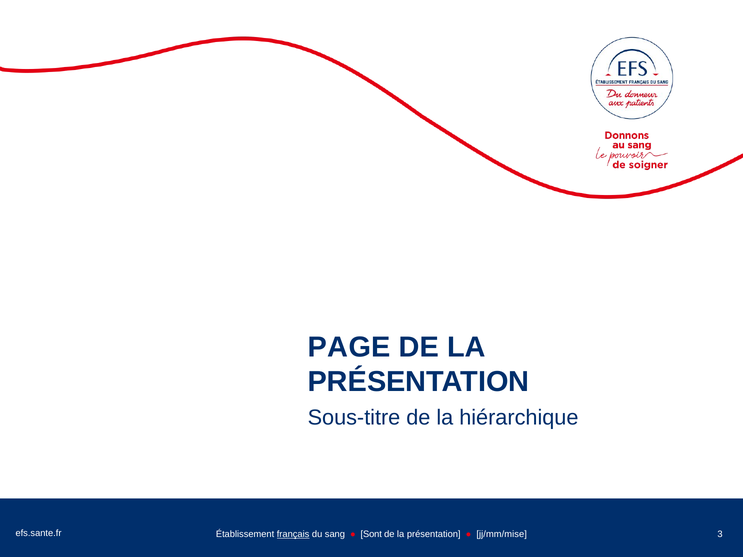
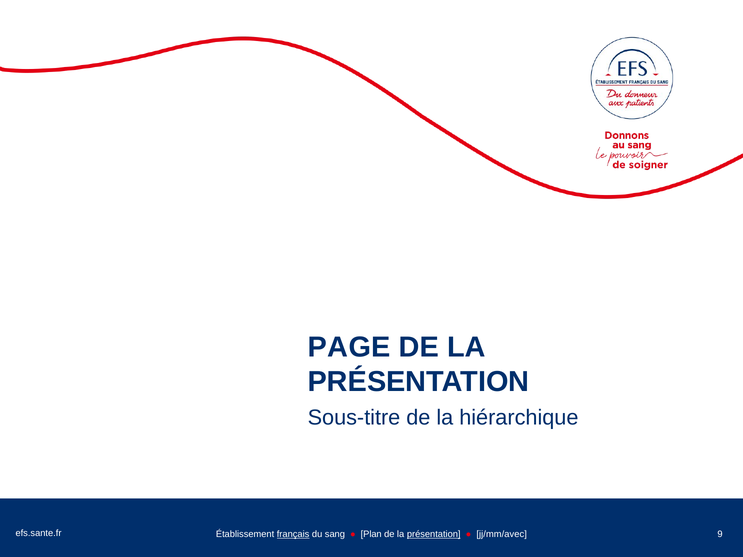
3: 3 -> 9 (720, 535)
Sont: Sont -> Plan (371, 535)
présentation underline: none -> present (434, 535)
jj/mm/mise: jj/mm/mise -> jj/mm/avec (502, 535)
